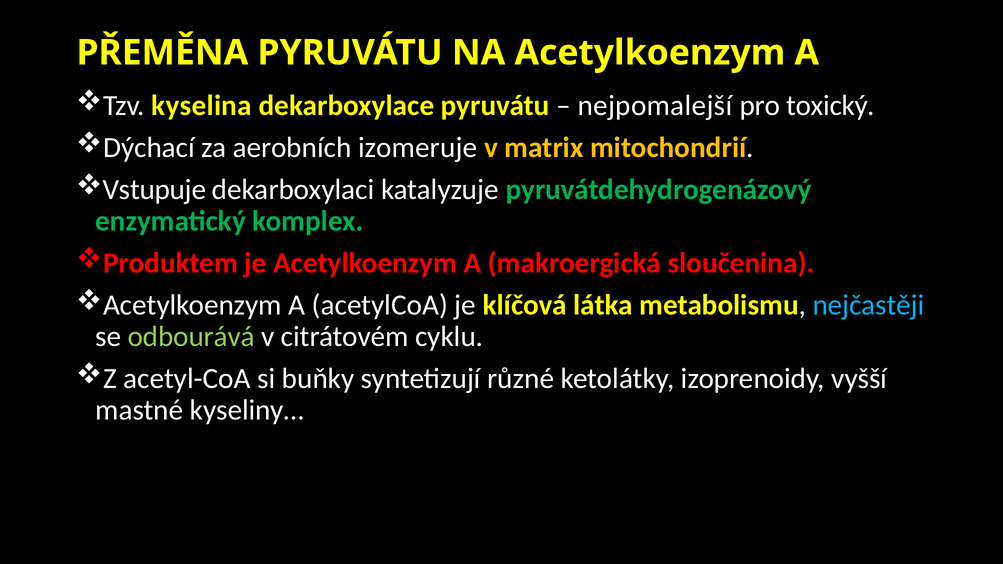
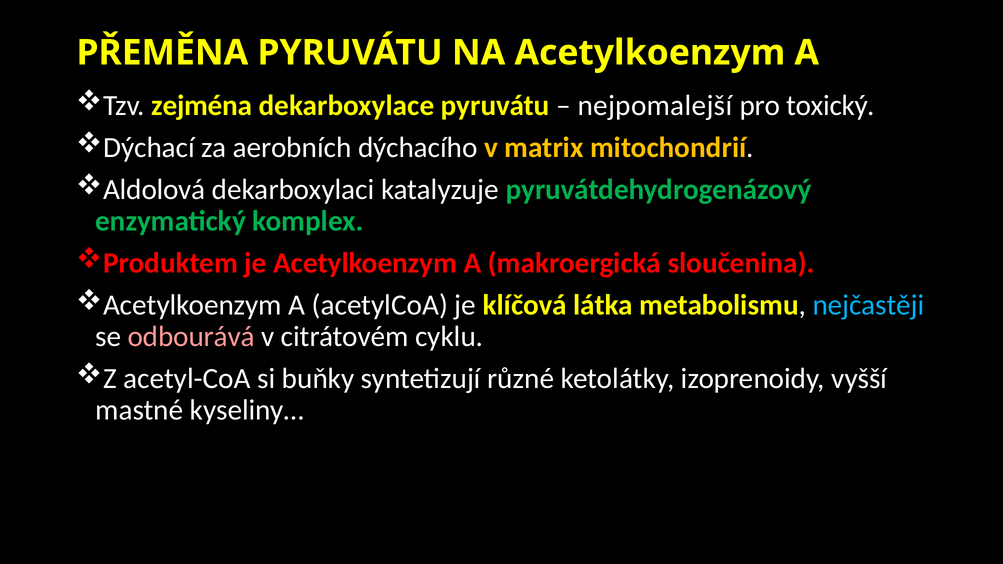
kyselina: kyselina -> zejména (202, 105)
izomeruje: izomeruje -> dýchacího (418, 147)
Vstupuje: Vstupuje -> Aldolová (154, 189)
odbourává colour: light green -> pink (191, 337)
